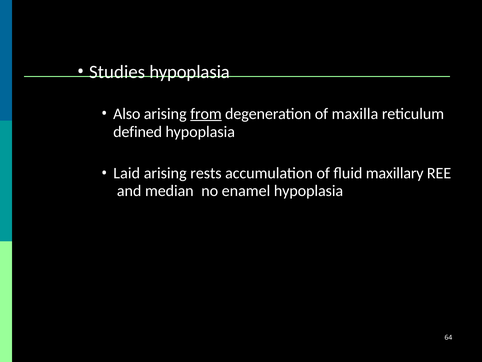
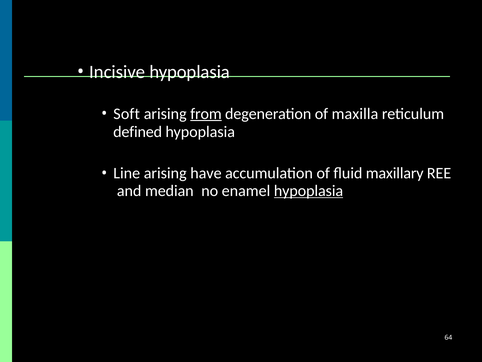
Studies: Studies -> Incisive (117, 72)
Also: Also -> Soft (127, 114)
Laid: Laid -> Line (127, 173)
rests: rests -> have (206, 173)
hypoplasia underline: none -> present (308, 190)
